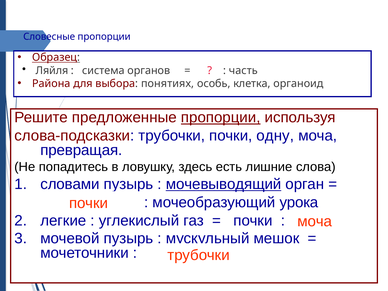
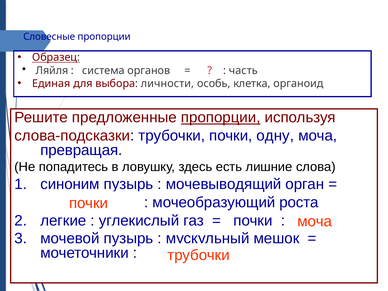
Района: Района -> Единая (51, 84)
понятиях: понятиях -> личности (168, 84)
словами: словами -> синоним (70, 184)
мочевыводящий underline: present -> none (224, 184)
урока: урока -> роста (299, 202)
